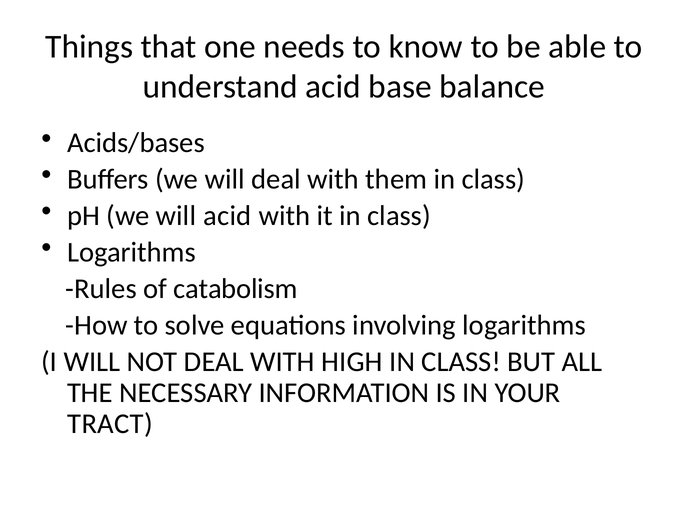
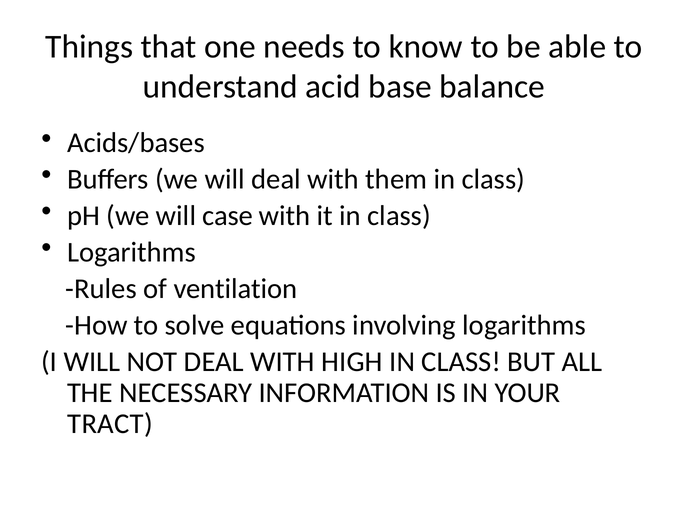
will acid: acid -> case (228, 216)
catabolism: catabolism -> ventilation (235, 289)
